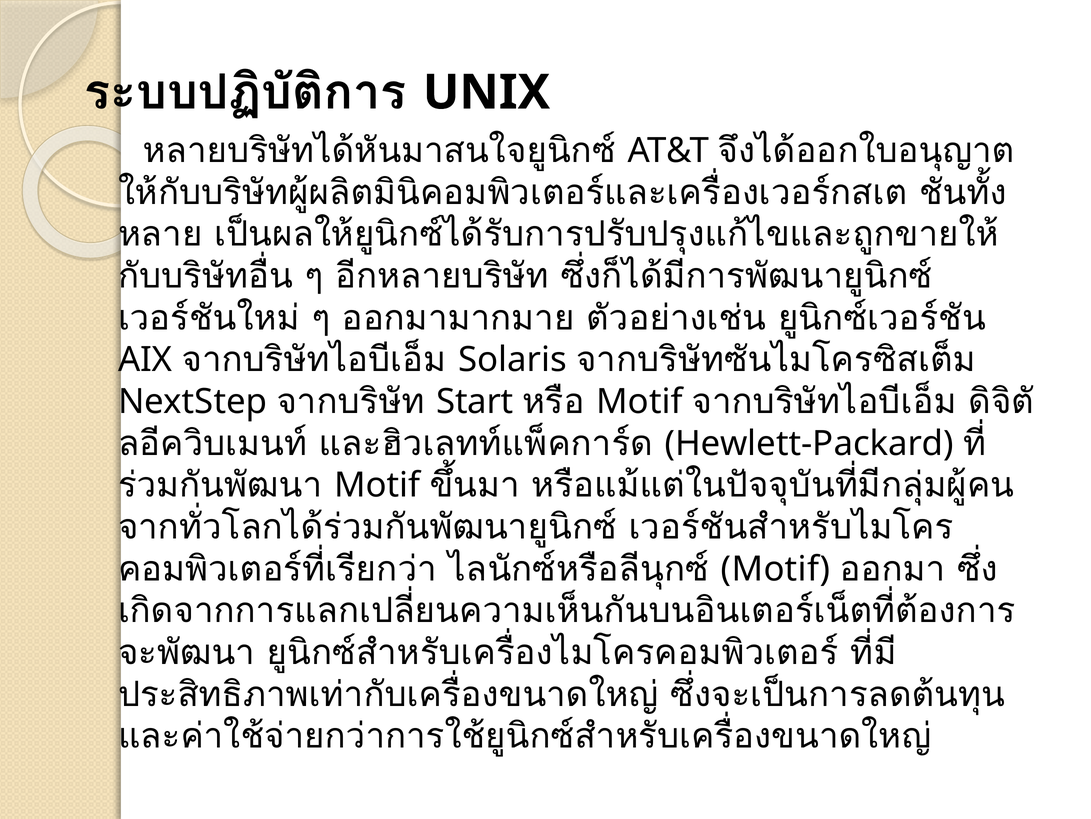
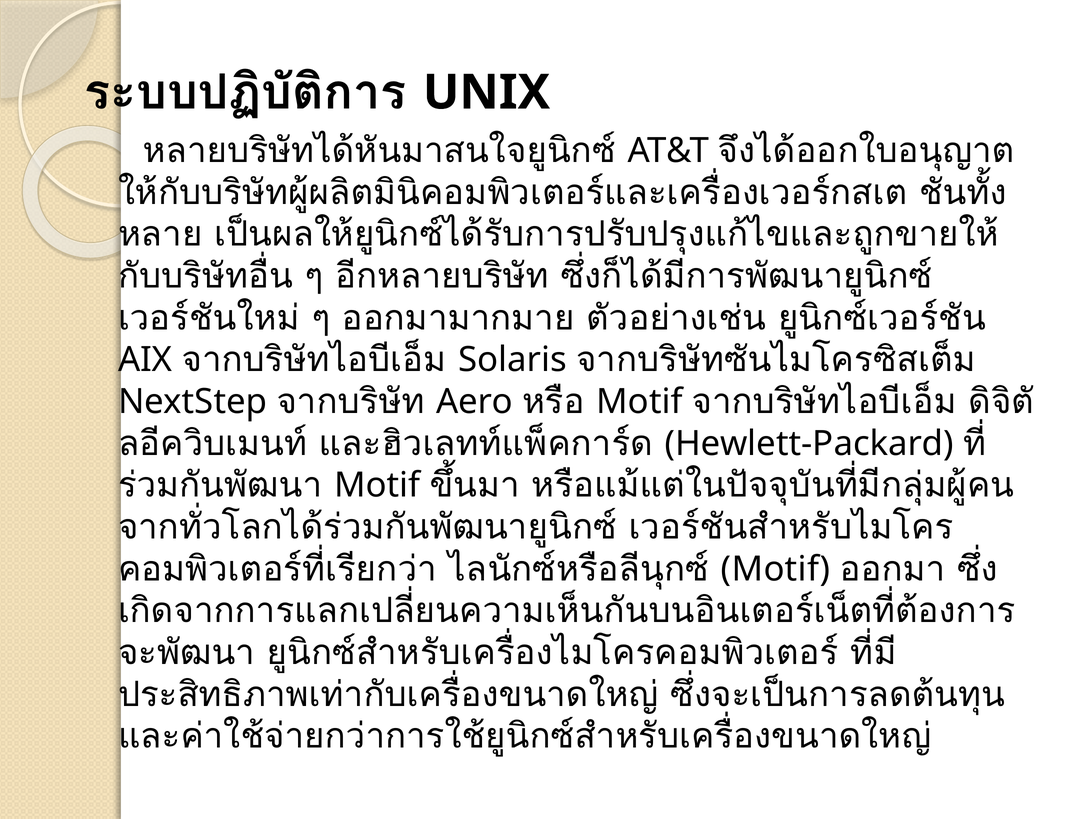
Start: Start -> Aero (475, 401)
